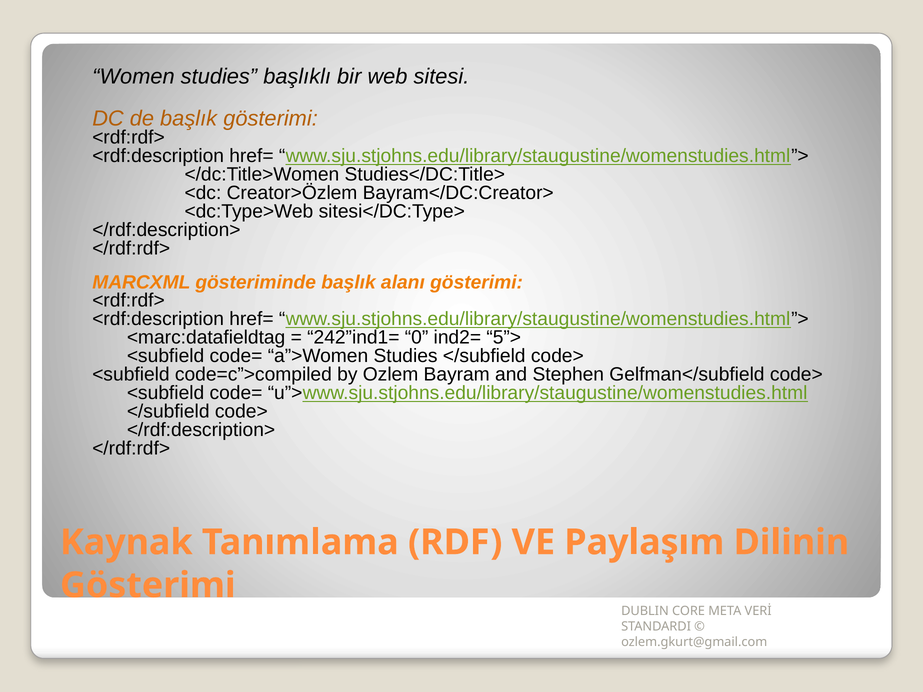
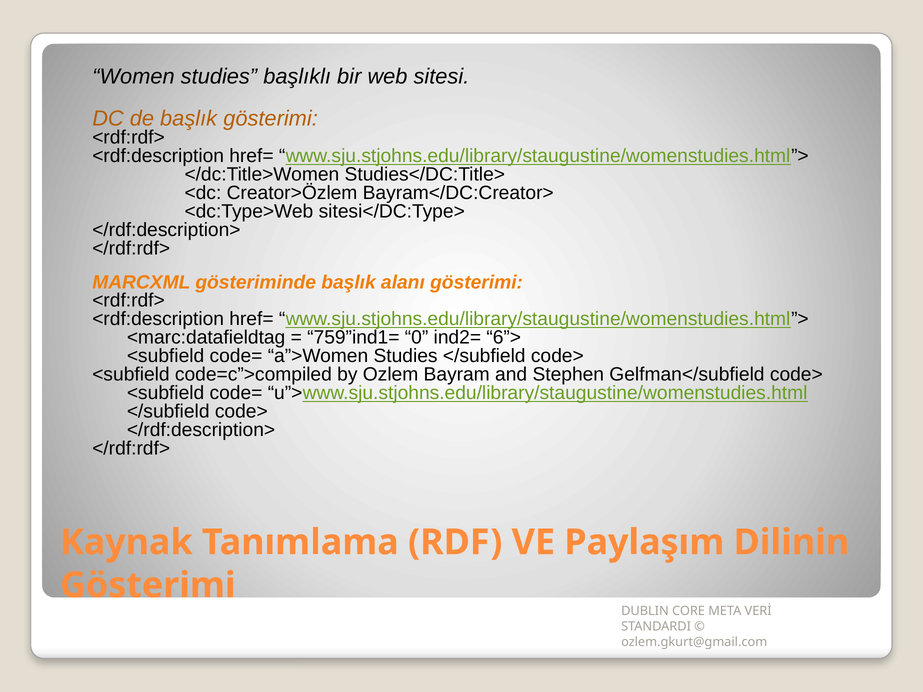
242”ind1=: 242”ind1= -> 759”ind1= (353, 338)
5”>: 5”> -> 6”> (504, 338)
